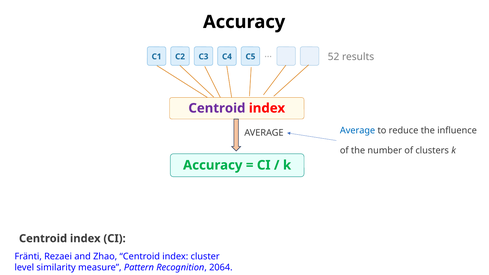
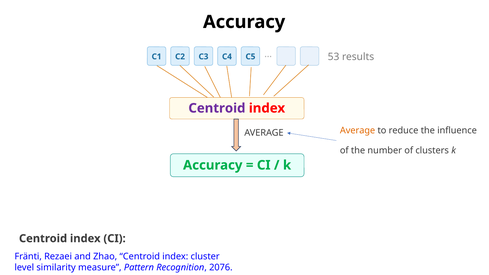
52: 52 -> 53 (334, 57)
Average colour: blue -> orange (358, 131)
2064: 2064 -> 2076 (221, 267)
